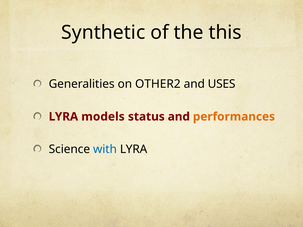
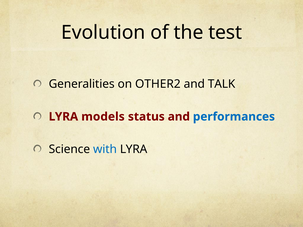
Synthetic: Synthetic -> Evolution (103, 32)
this: this -> test (225, 32)
USES: USES -> TALK (222, 84)
performances colour: orange -> blue (234, 117)
